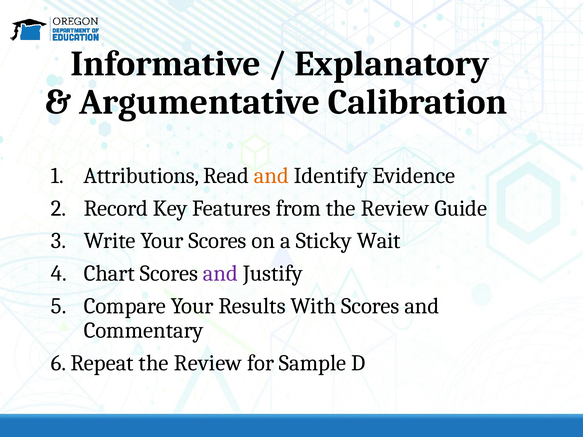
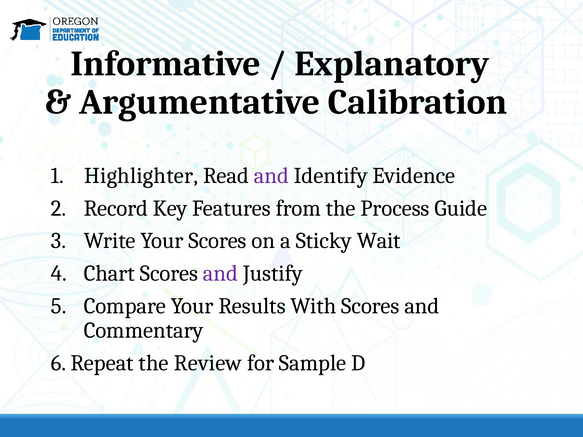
Attributions: Attributions -> Highlighter (141, 176)
and colour: orange -> purple (271, 176)
from the Review: Review -> Process (395, 208)
